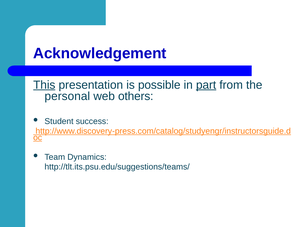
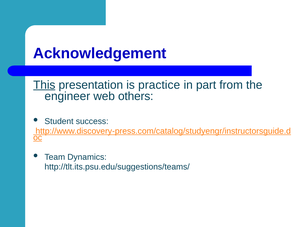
possible: possible -> practice (159, 85)
part underline: present -> none (206, 85)
personal: personal -> engineer (67, 96)
